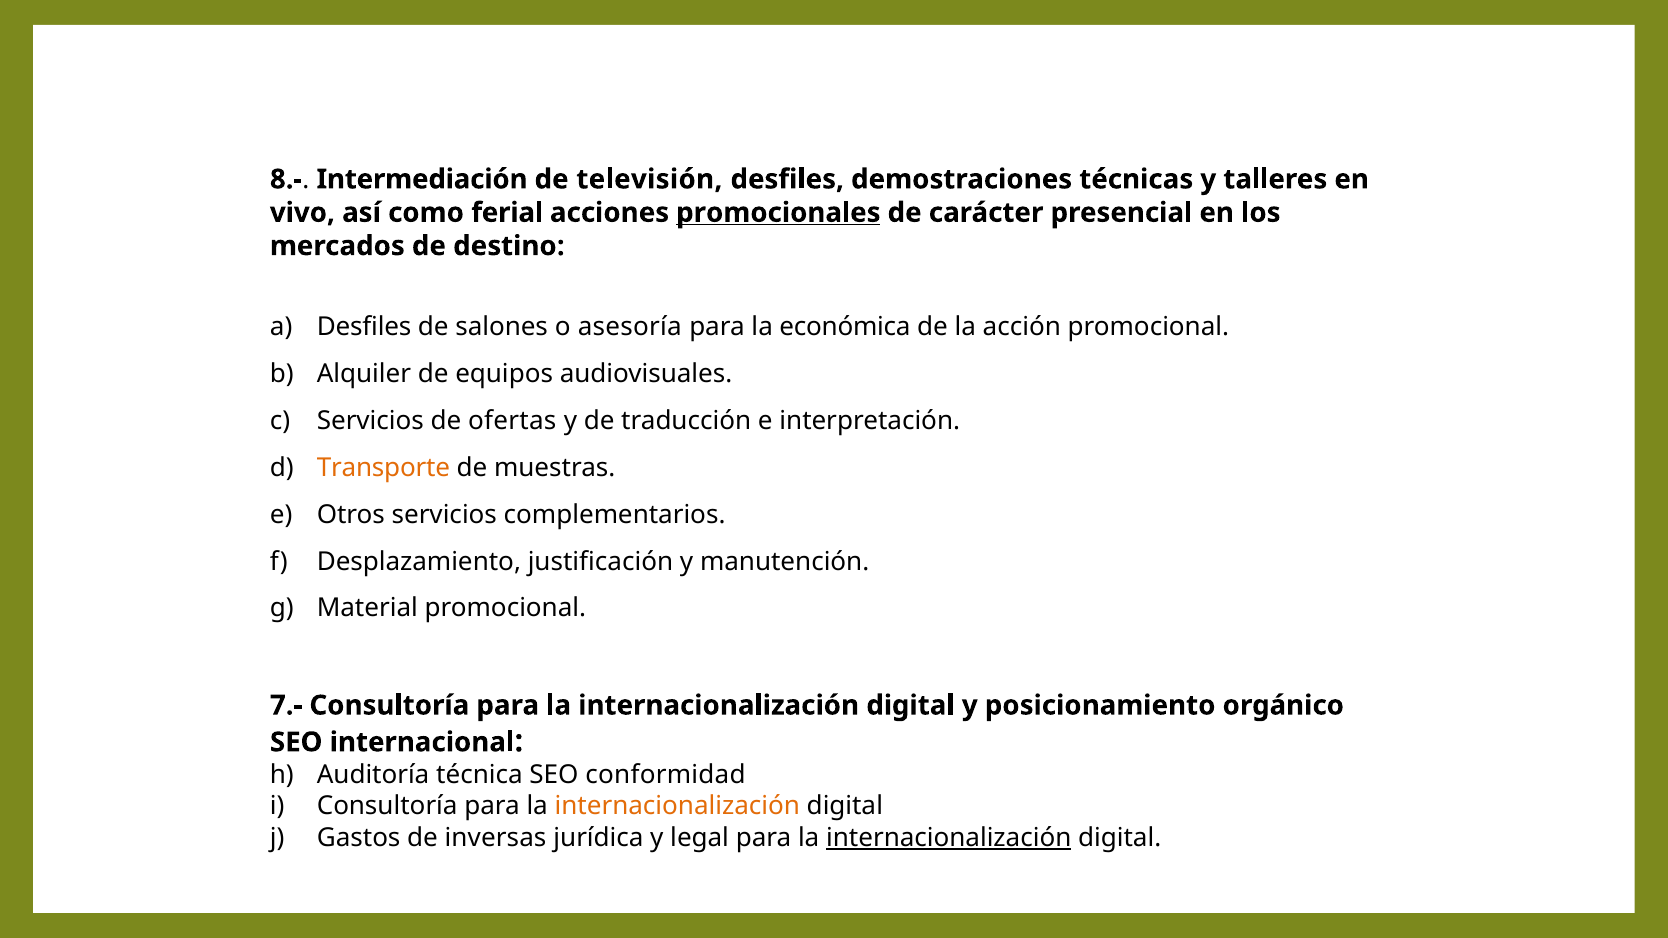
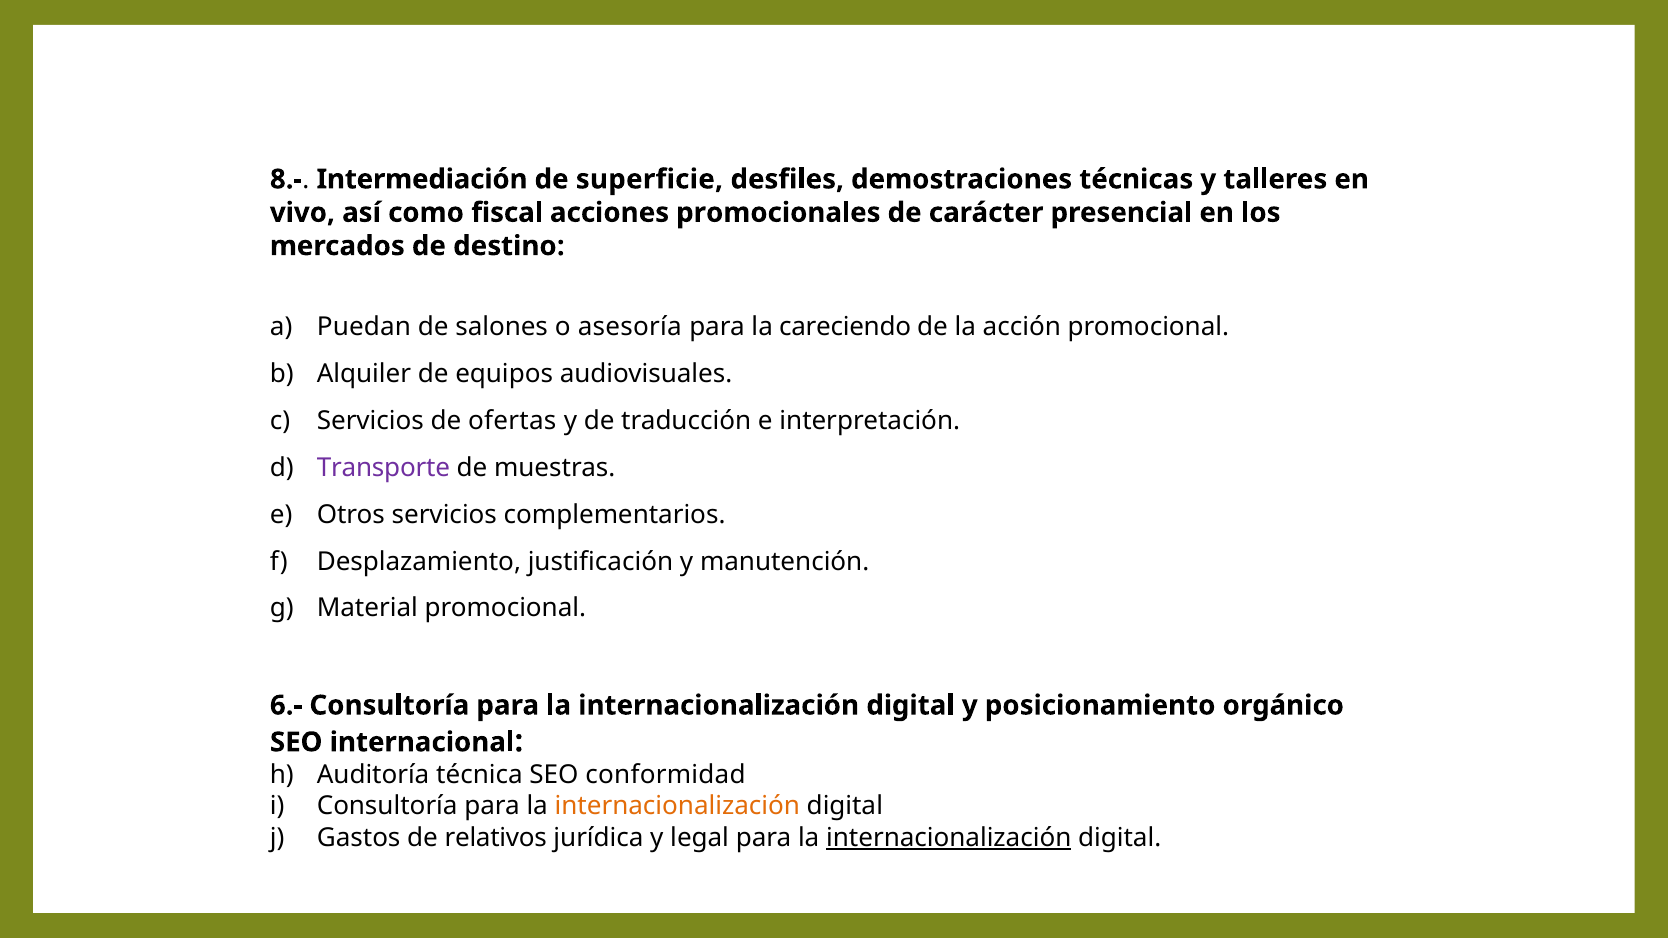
televisión: televisión -> superficie (649, 179)
ferial: ferial -> fiscal (507, 213)
promocionales underline: present -> none (778, 213)
Desfiles: Desfiles -> Puedan (364, 327)
económica: económica -> careciendo (845, 327)
Transporte colour: orange -> purple (383, 468)
7.-: 7.- -> 6.- (286, 706)
inversas: inversas -> relativos (496, 838)
